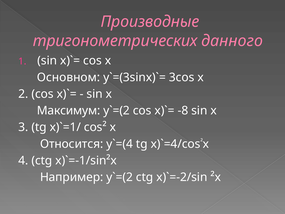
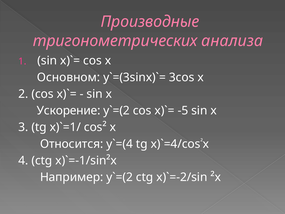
данного: данного -> анализа (232, 41)
Максимум: Максимум -> Ускорение (69, 110)
-8: -8 -> -5 (183, 110)
